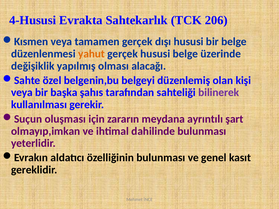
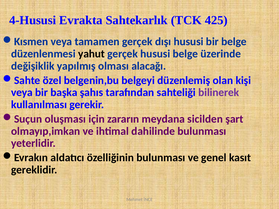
206: 206 -> 425 (216, 20)
yahut colour: orange -> black (92, 54)
ayrıntılı: ayrıntılı -> sicilden (205, 119)
